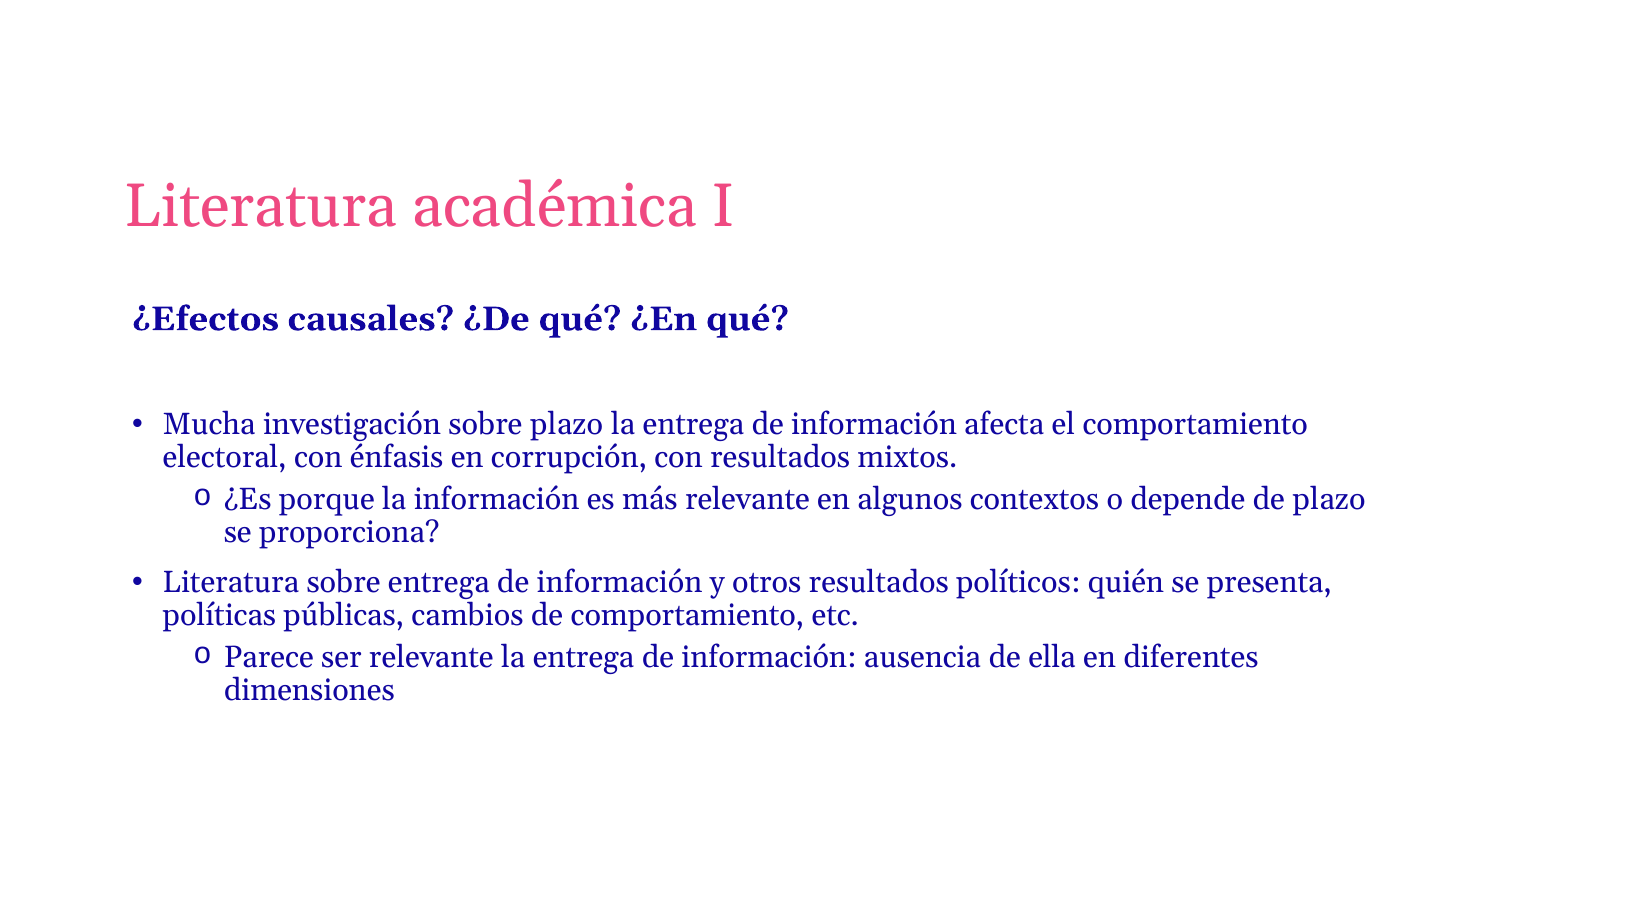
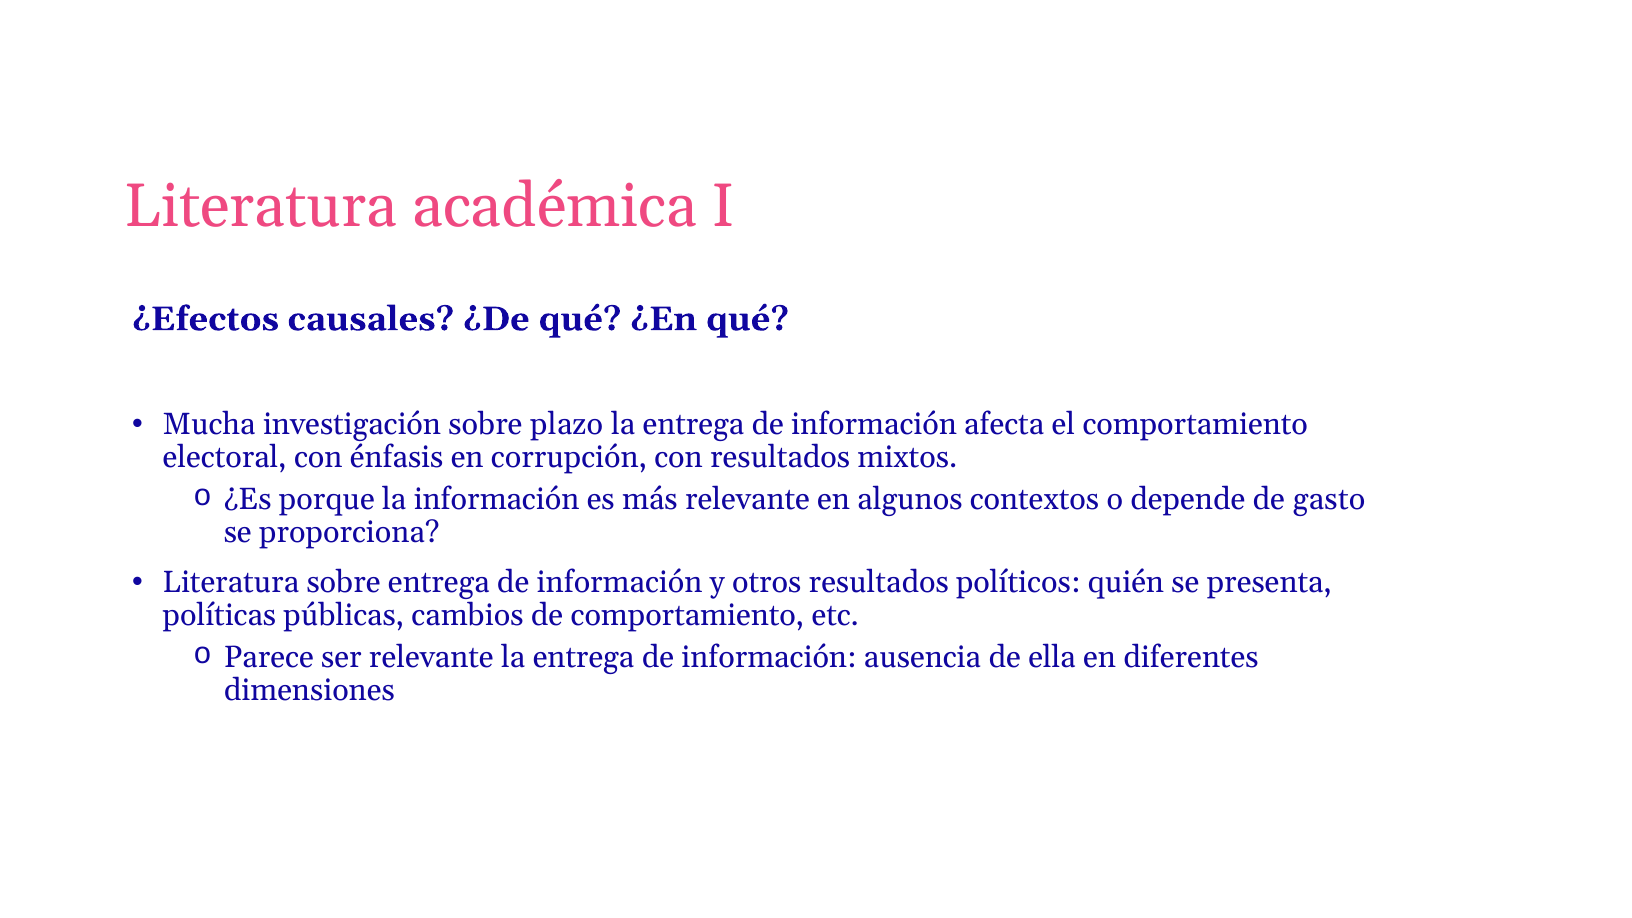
de plazo: plazo -> gasto (1329, 499)
